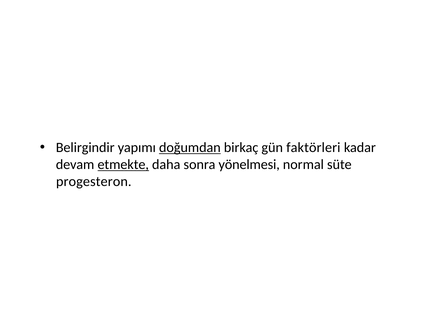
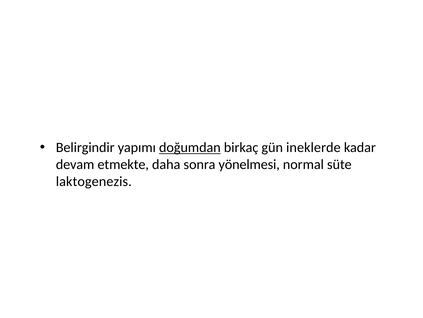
faktörleri: faktörleri -> ineklerde (313, 147)
etmekte underline: present -> none (123, 164)
progesteron: progesteron -> laktogenezis (94, 181)
